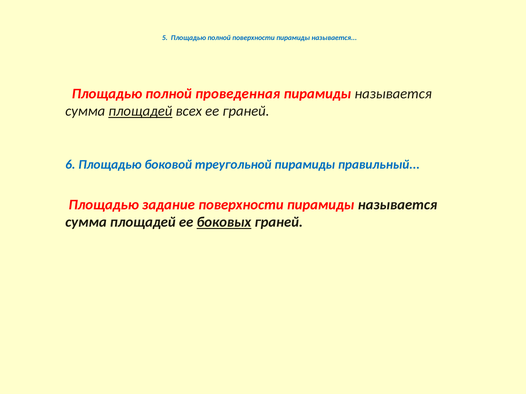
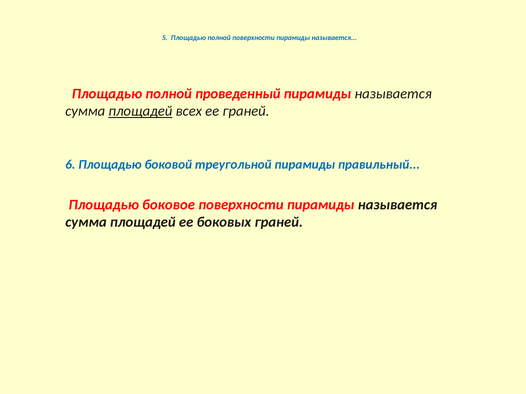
проведенная: проведенная -> проведенный (238, 94)
задание: задание -> боковое (169, 205)
боковых underline: present -> none (224, 222)
